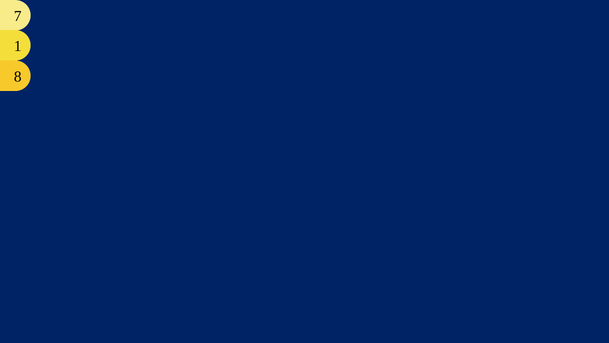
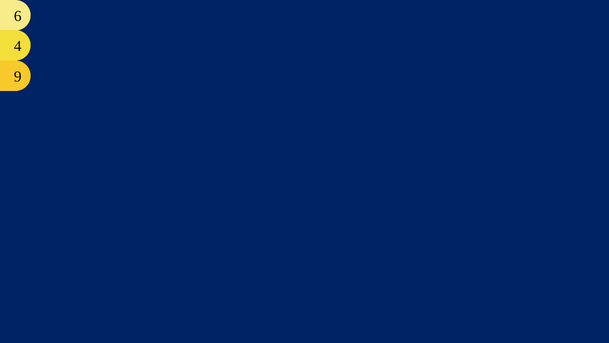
7: 7 -> 6 (18, 16)
1: 1 -> 4 (18, 46)
8: 8 -> 9 (18, 77)
